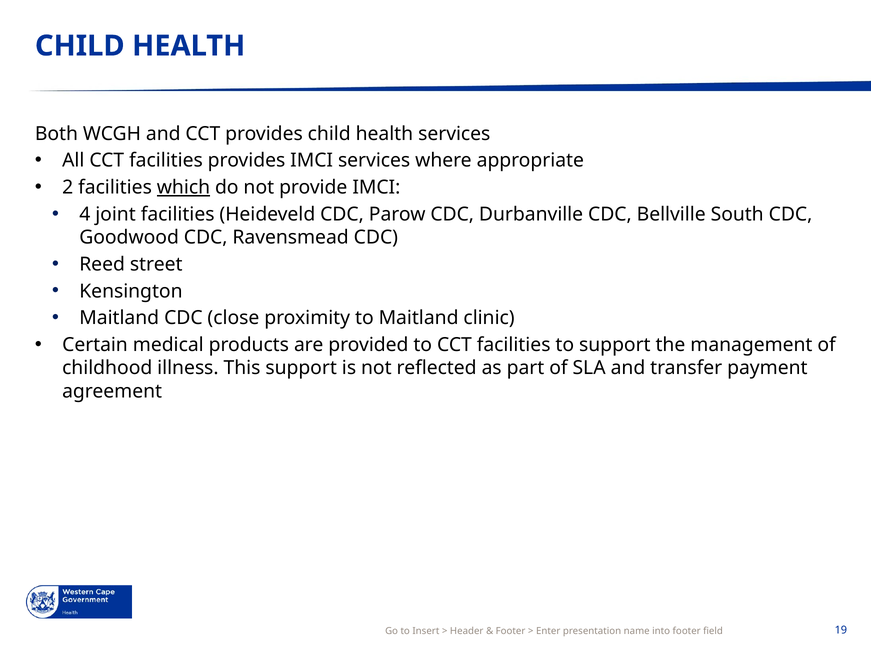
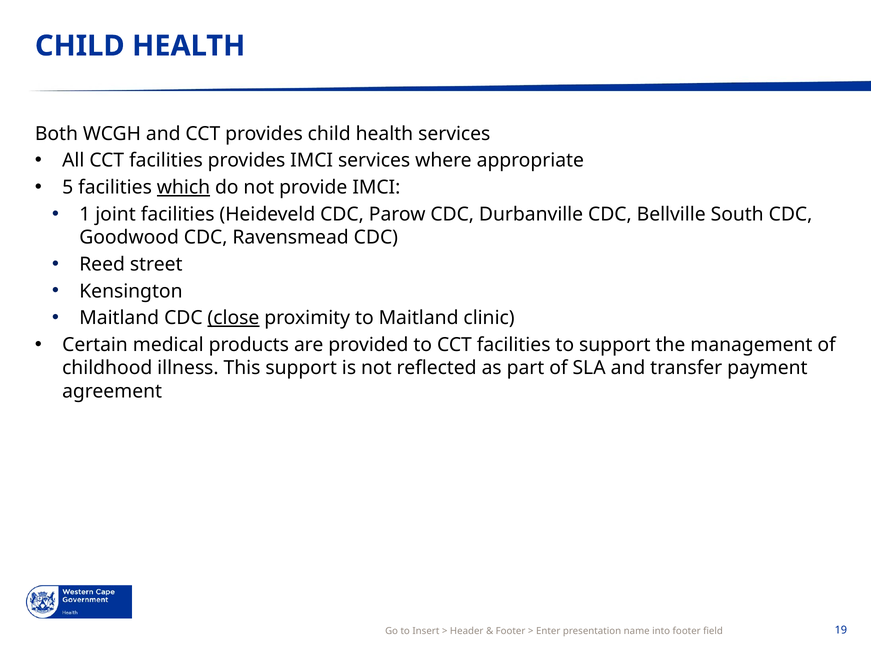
2: 2 -> 5 (68, 188)
4: 4 -> 1 (85, 214)
close underline: none -> present (233, 318)
